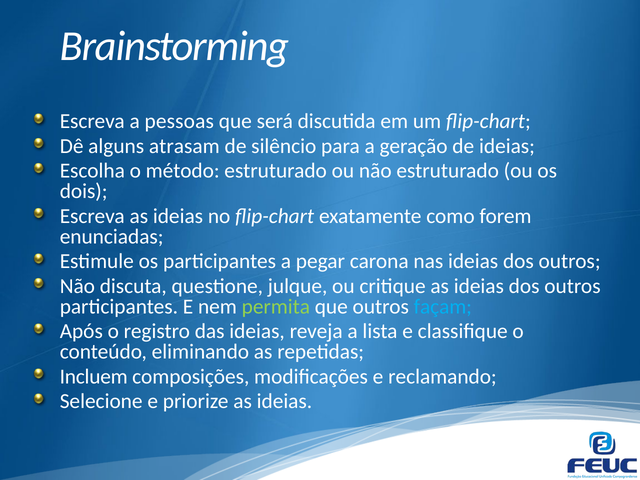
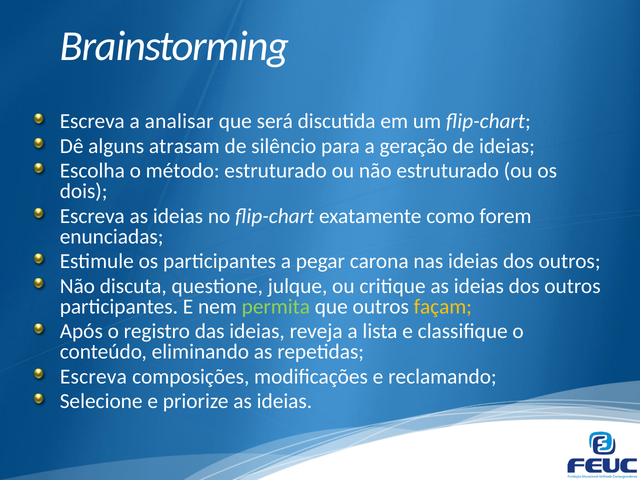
pessoas: pessoas -> analisar (179, 121)
façam colour: light blue -> yellow (443, 307)
Incluem: Incluem -> Escreva (93, 376)
